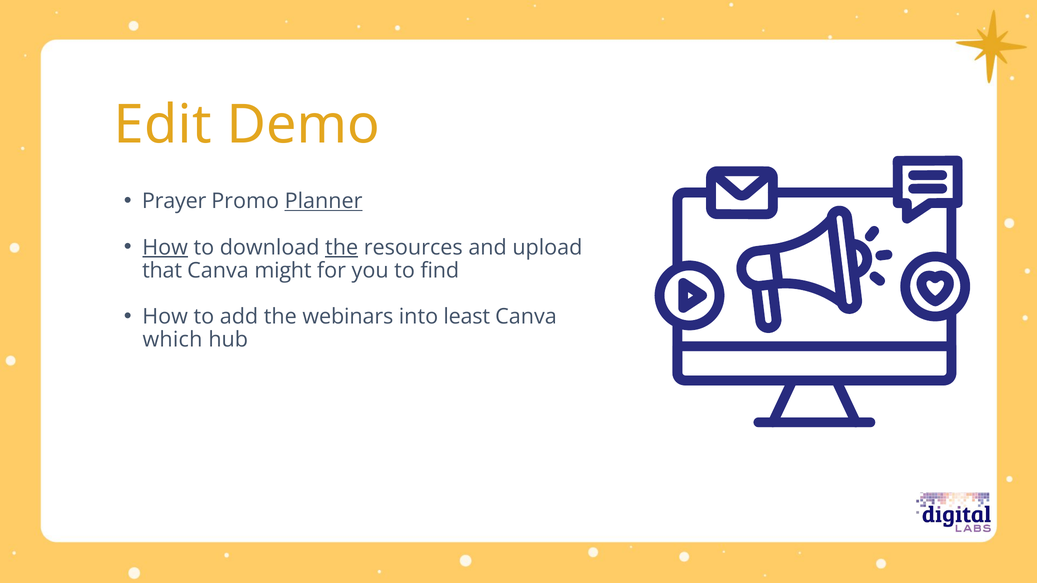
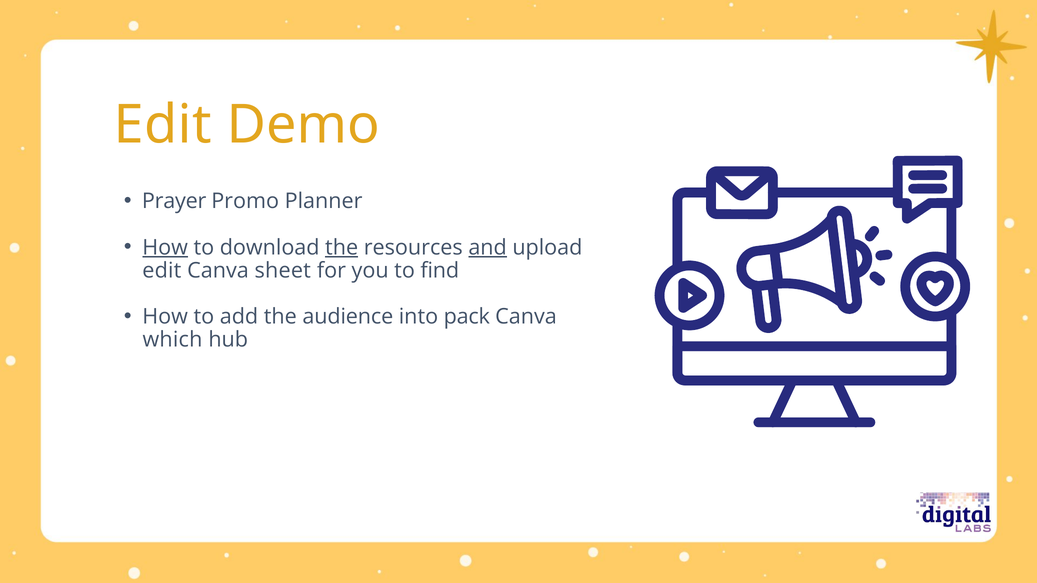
Planner underline: present -> none (324, 201)
and underline: none -> present (488, 248)
that: that -> edit (162, 271)
might: might -> sheet (283, 271)
webinars: webinars -> audience (348, 317)
least: least -> pack (467, 317)
